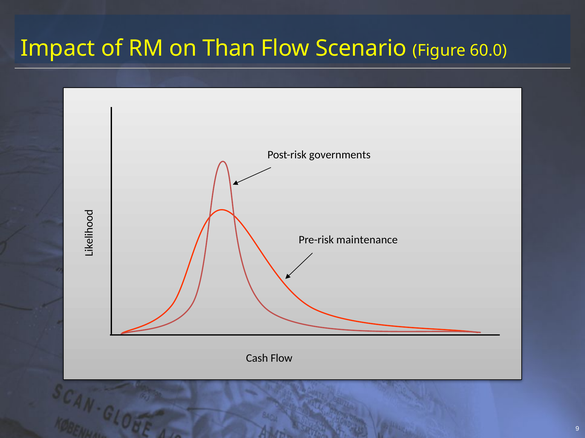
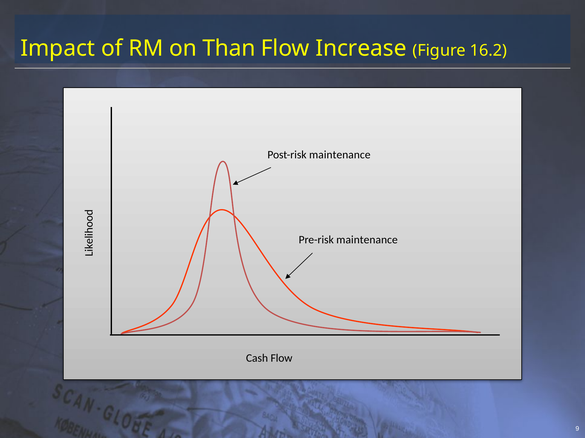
Scenario: Scenario -> Increase (361, 48)
60.0: 60.0 -> 16.2 (489, 51)
Post-risk governments: governments -> maintenance (340, 155)
